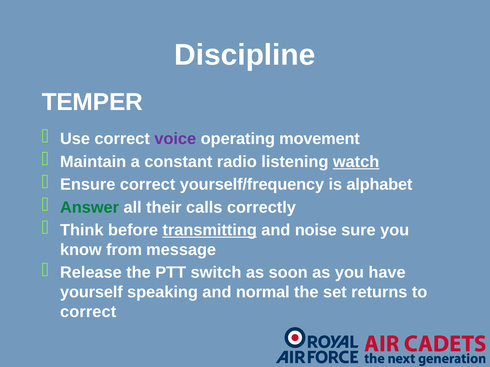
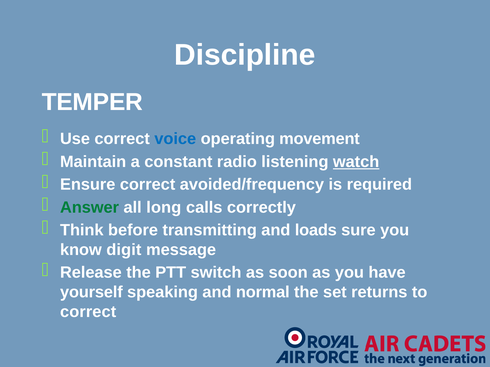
voice colour: purple -> blue (175, 139)
yourself/frequency: yourself/frequency -> avoided/frequency (252, 185)
alphabet: alphabet -> required (379, 185)
their: their -> long (164, 208)
transmitting underline: present -> none (210, 230)
noise: noise -> loads (316, 230)
from: from -> digit (124, 250)
